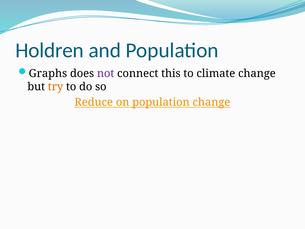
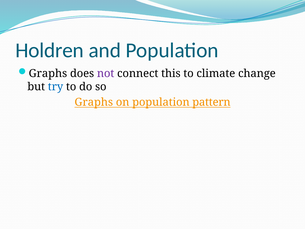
try colour: orange -> blue (56, 87)
Reduce: Reduce -> Graphs (94, 102)
population change: change -> pattern (211, 102)
